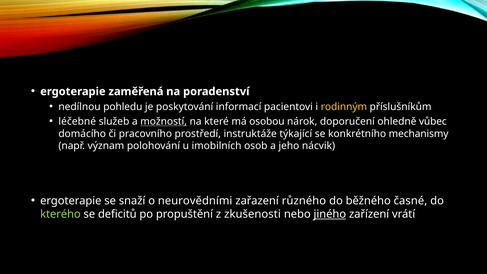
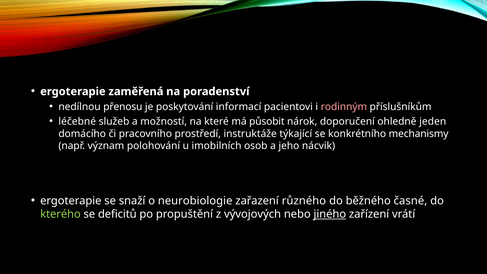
pohledu: pohledu -> přenosu (123, 107)
rodinným colour: yellow -> pink (344, 107)
možností underline: present -> none (164, 121)
osobou: osobou -> působit (267, 121)
vůbec: vůbec -> jeden (433, 121)
neurovědními: neurovědními -> neurobiologie (195, 201)
zkušenosti: zkušenosti -> vývojových (253, 214)
